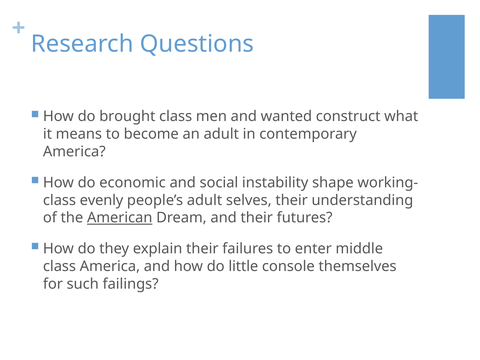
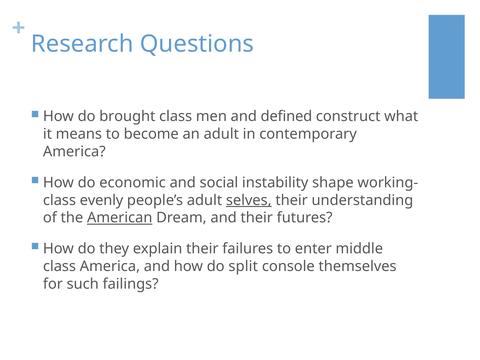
wanted: wanted -> defined (286, 116)
selves underline: none -> present (249, 200)
little: little -> split (243, 266)
